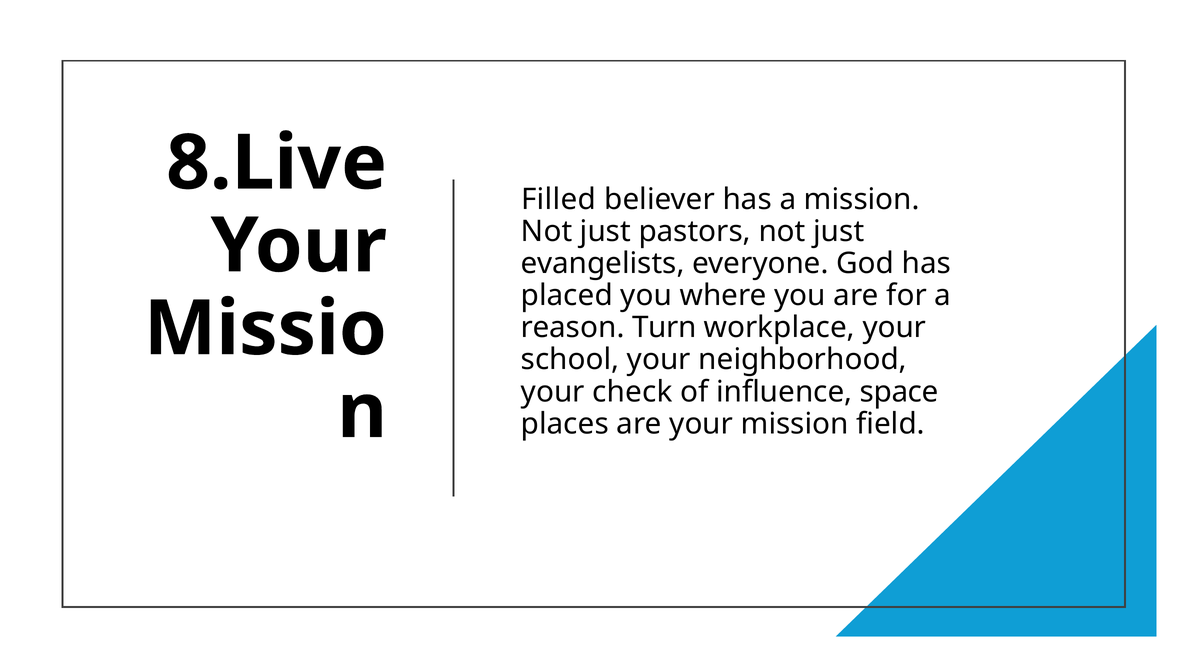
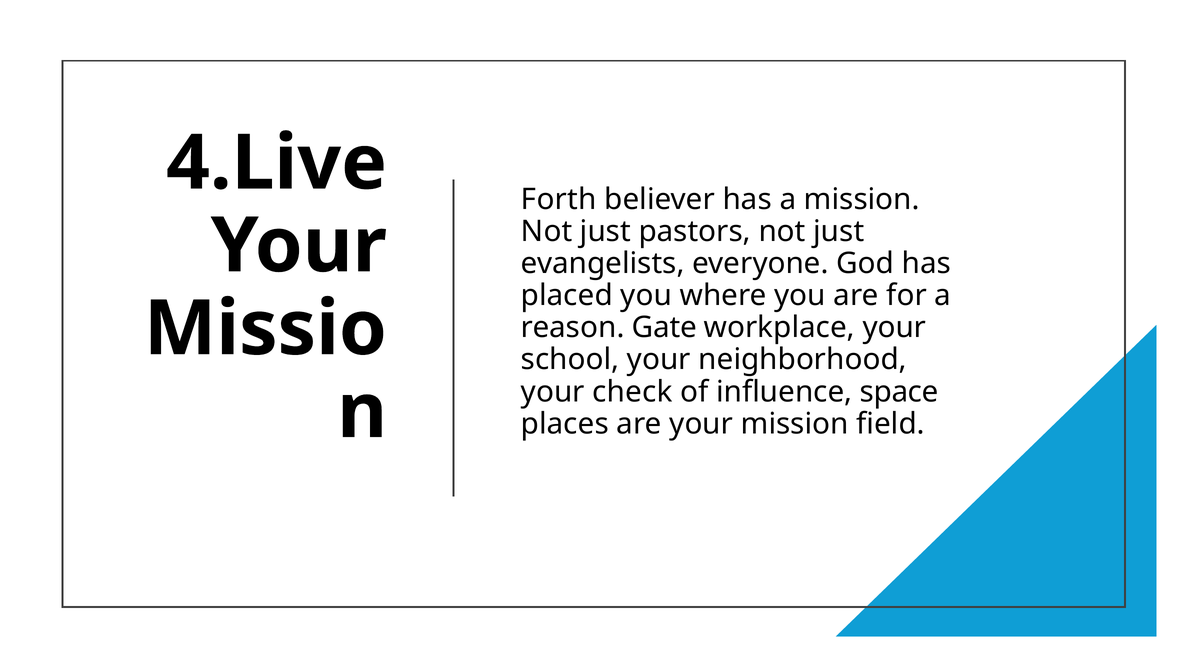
8.Live: 8.Live -> 4.Live (277, 163)
Filled: Filled -> Forth (559, 200)
Turn: Turn -> Gate (664, 328)
